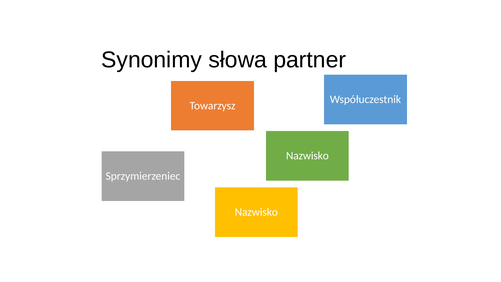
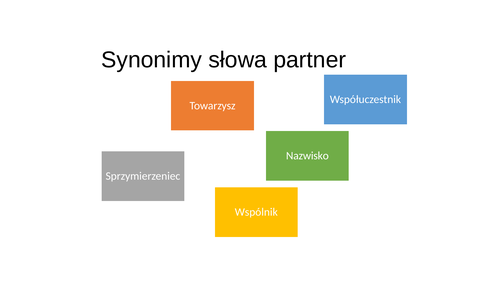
Nazwisko: Nazwisko -> Wspólnik (256, 212)
